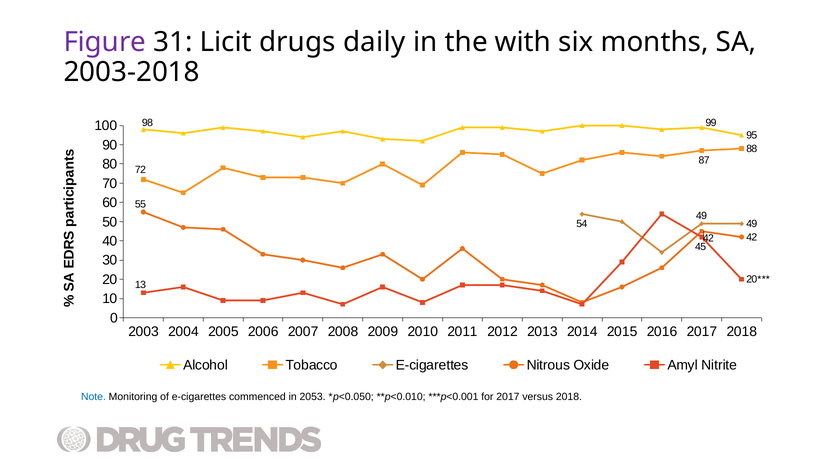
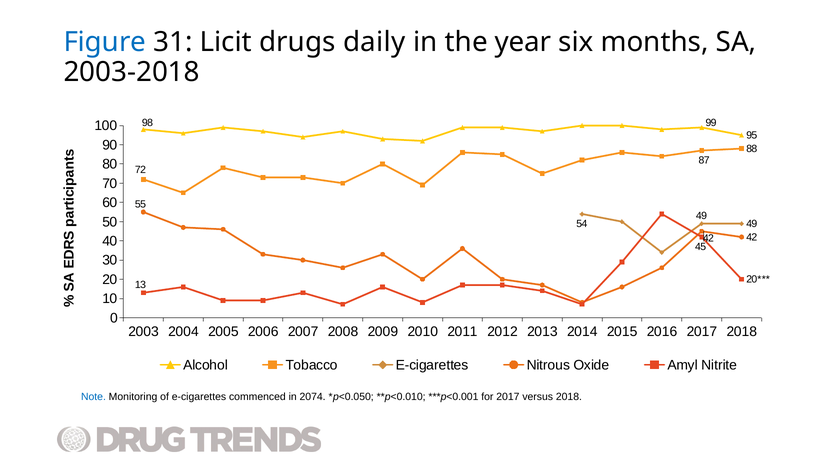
Figure colour: purple -> blue (105, 42)
with: with -> year (523, 42)
2053: 2053 -> 2074 (313, 397)
